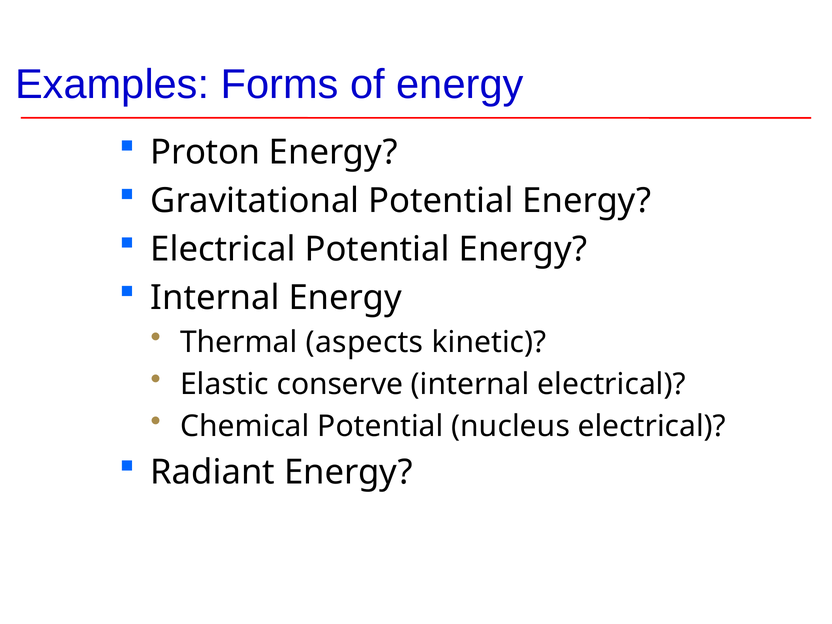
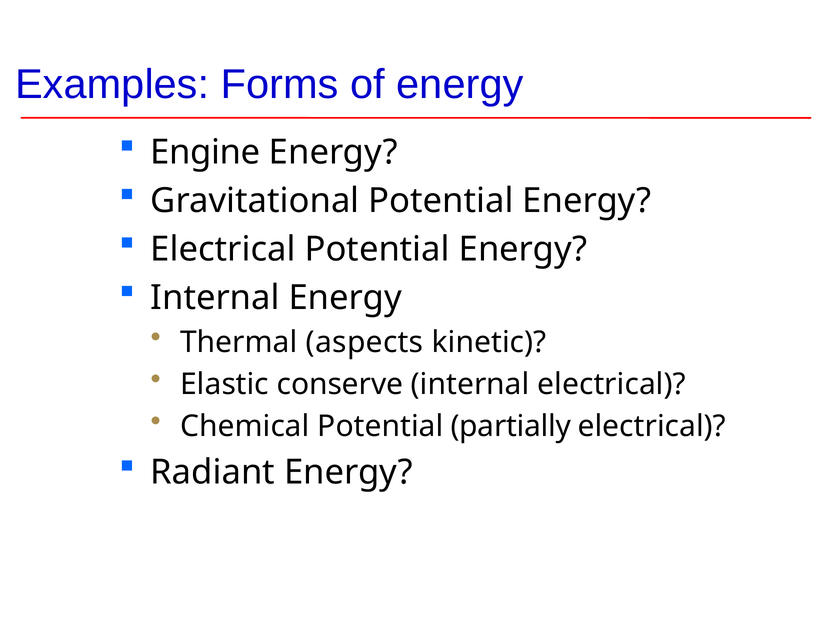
Proton: Proton -> Engine (205, 152)
nucleus: nucleus -> partially (511, 426)
